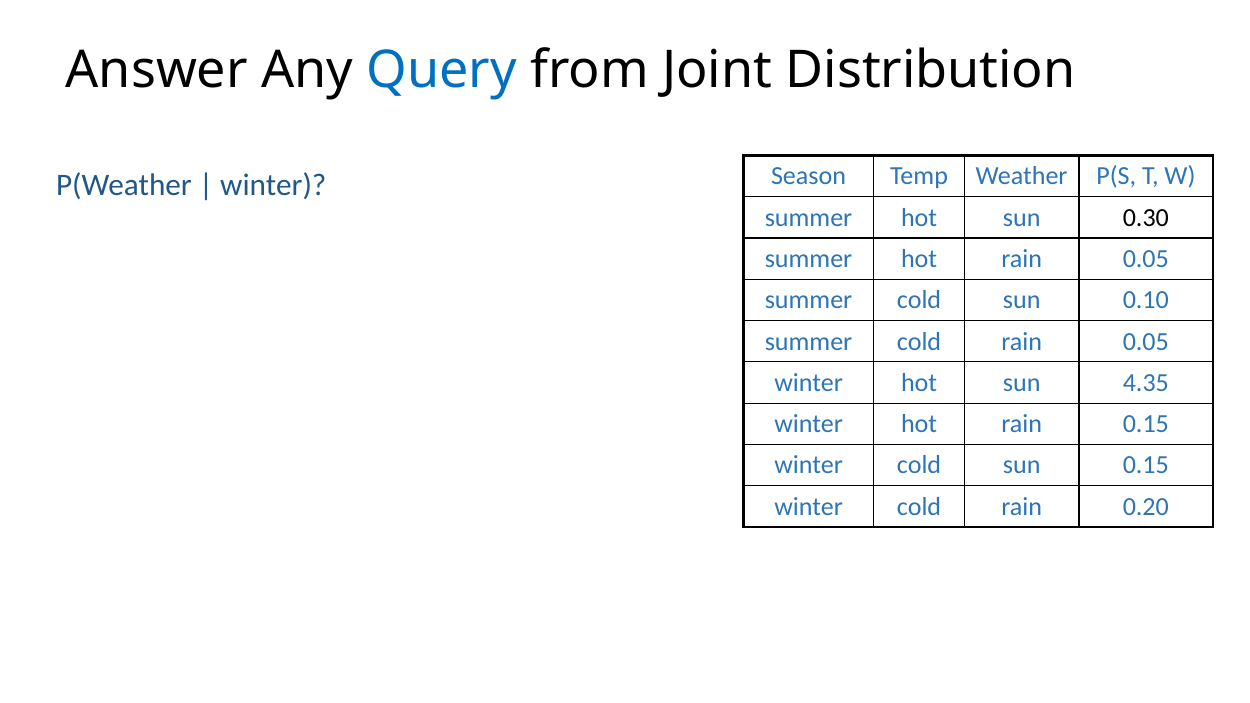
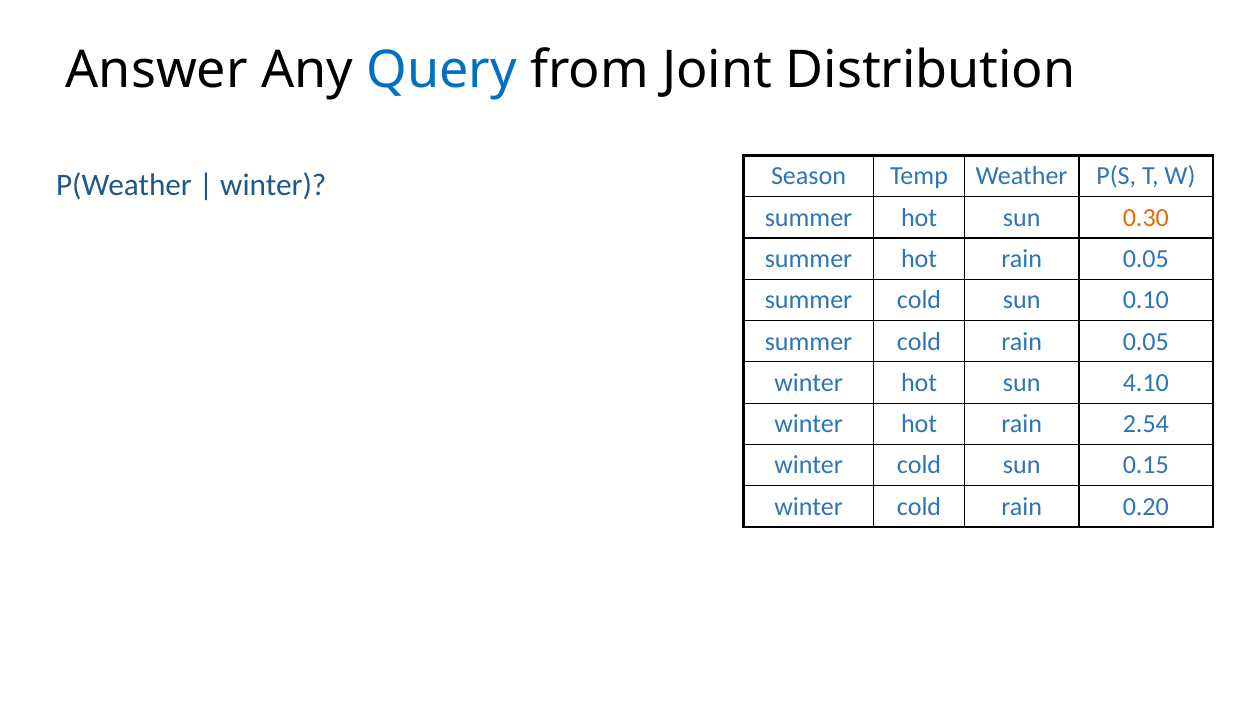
0.30 colour: black -> orange (1146, 218)
4.35: 4.35 -> 4.10 (1146, 383)
rain 0.15: 0.15 -> 2.54 (1146, 424)
